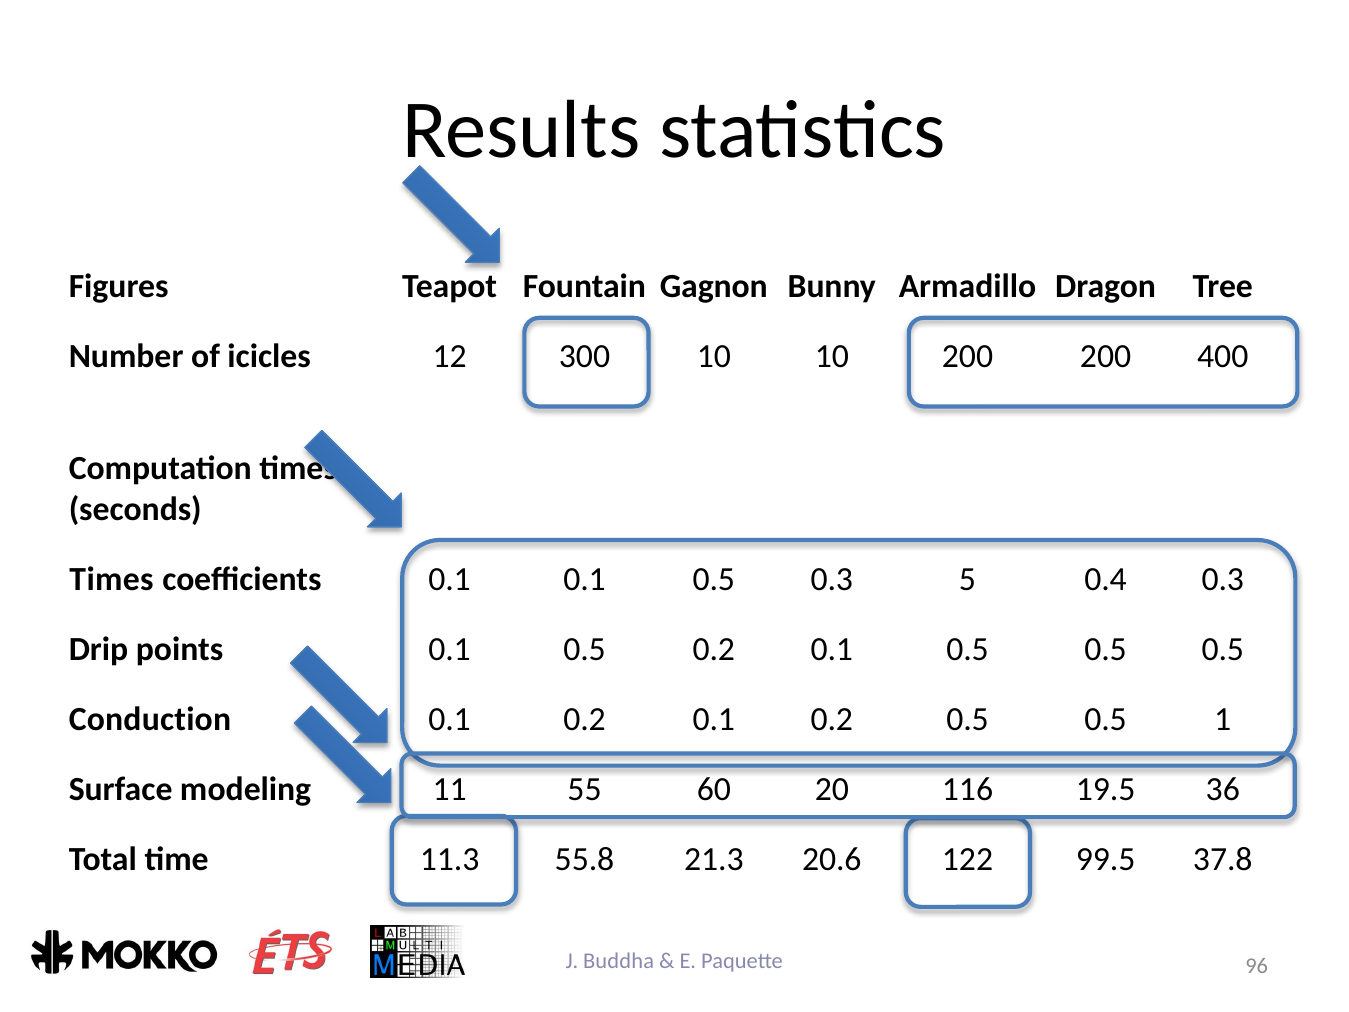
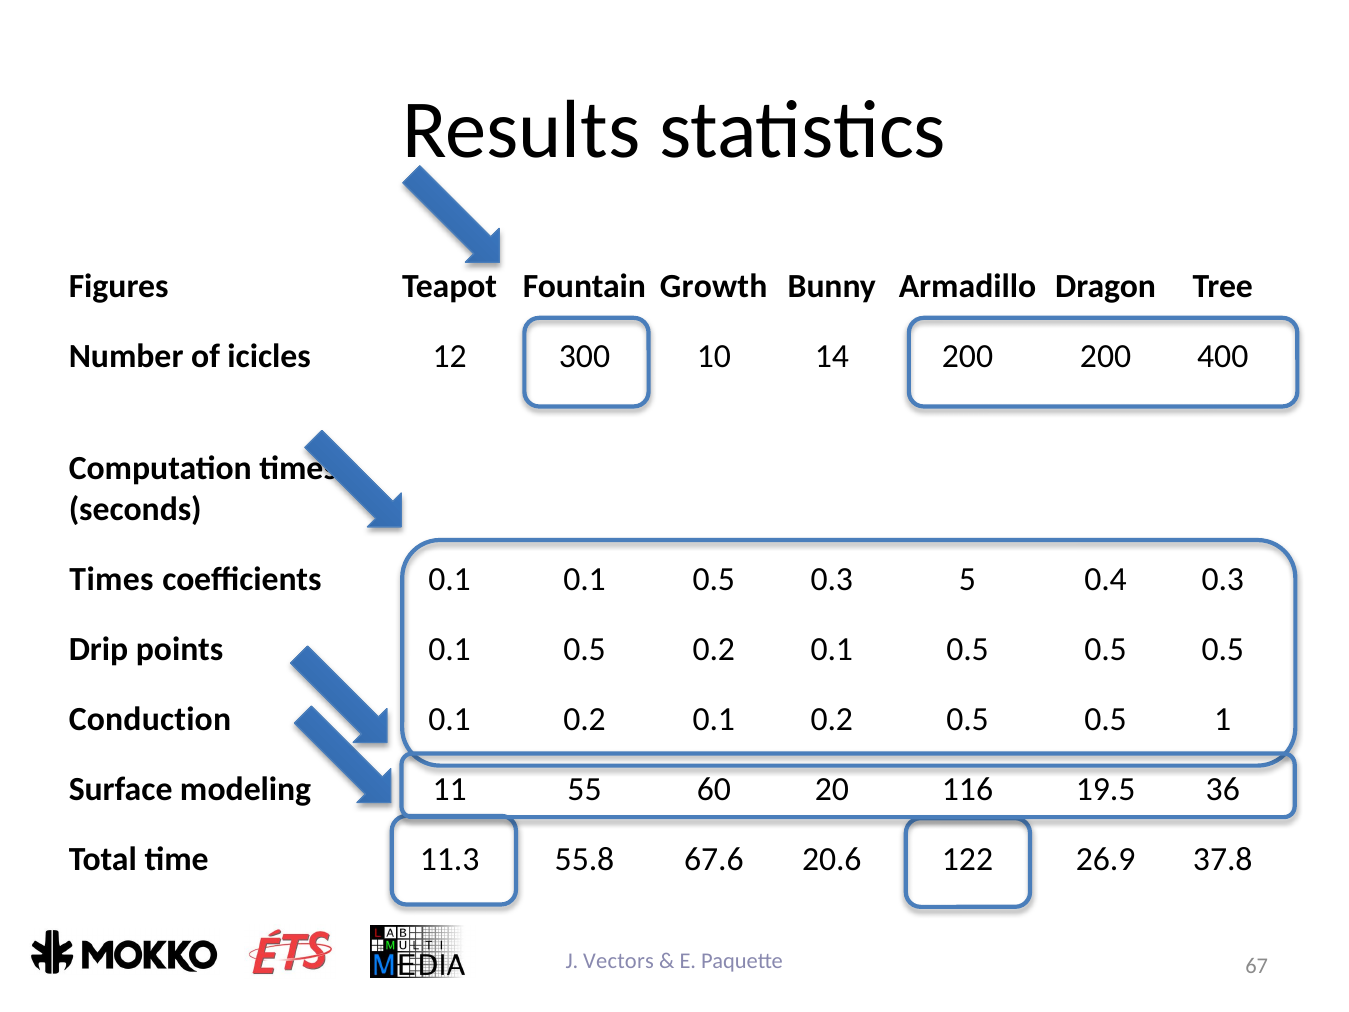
Gagnon: Gagnon -> Growth (714, 286)
10 10: 10 -> 14 (832, 356)
21.3: 21.3 -> 67.6 (714, 859)
99.5: 99.5 -> 26.9 (1106, 859)
Buddha: Buddha -> Vectors (619, 961)
96: 96 -> 67 (1257, 966)
